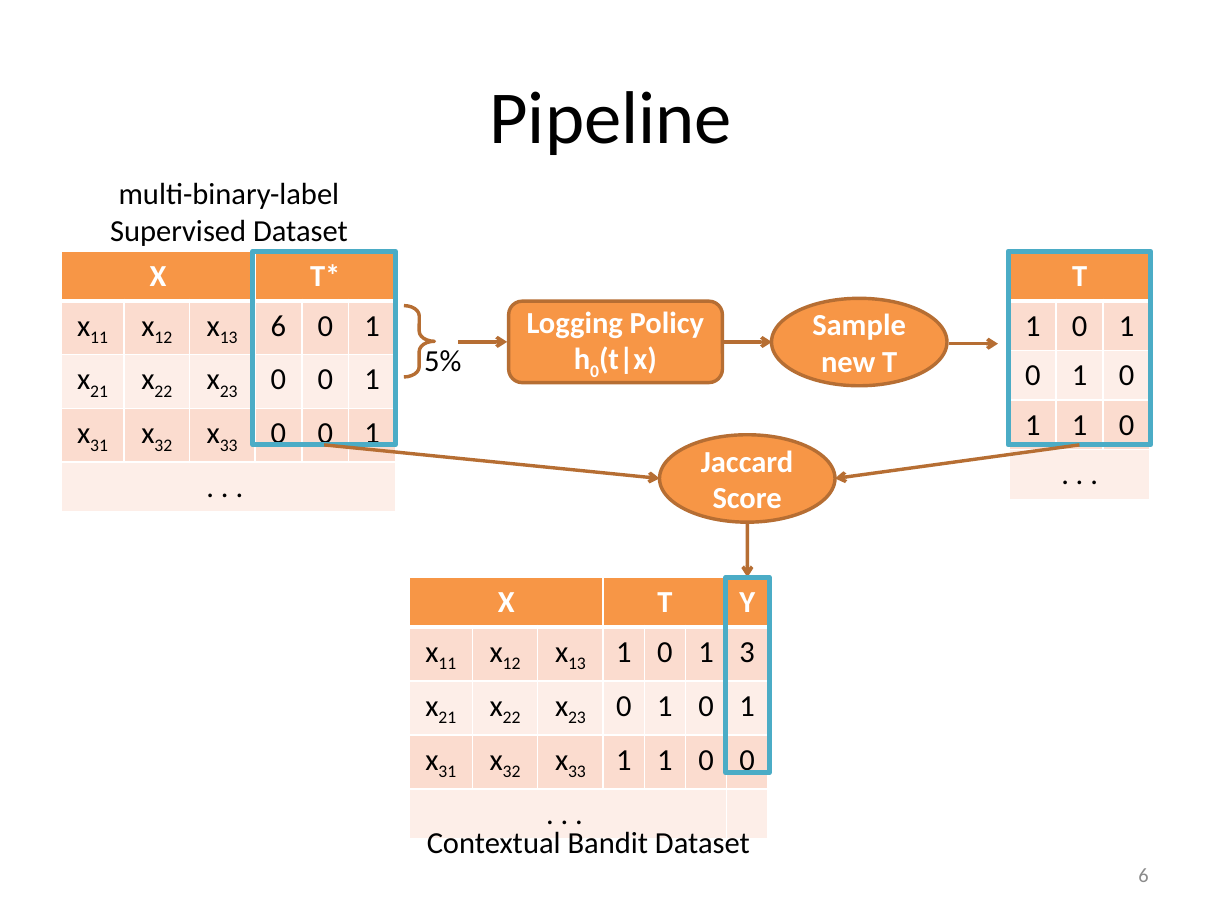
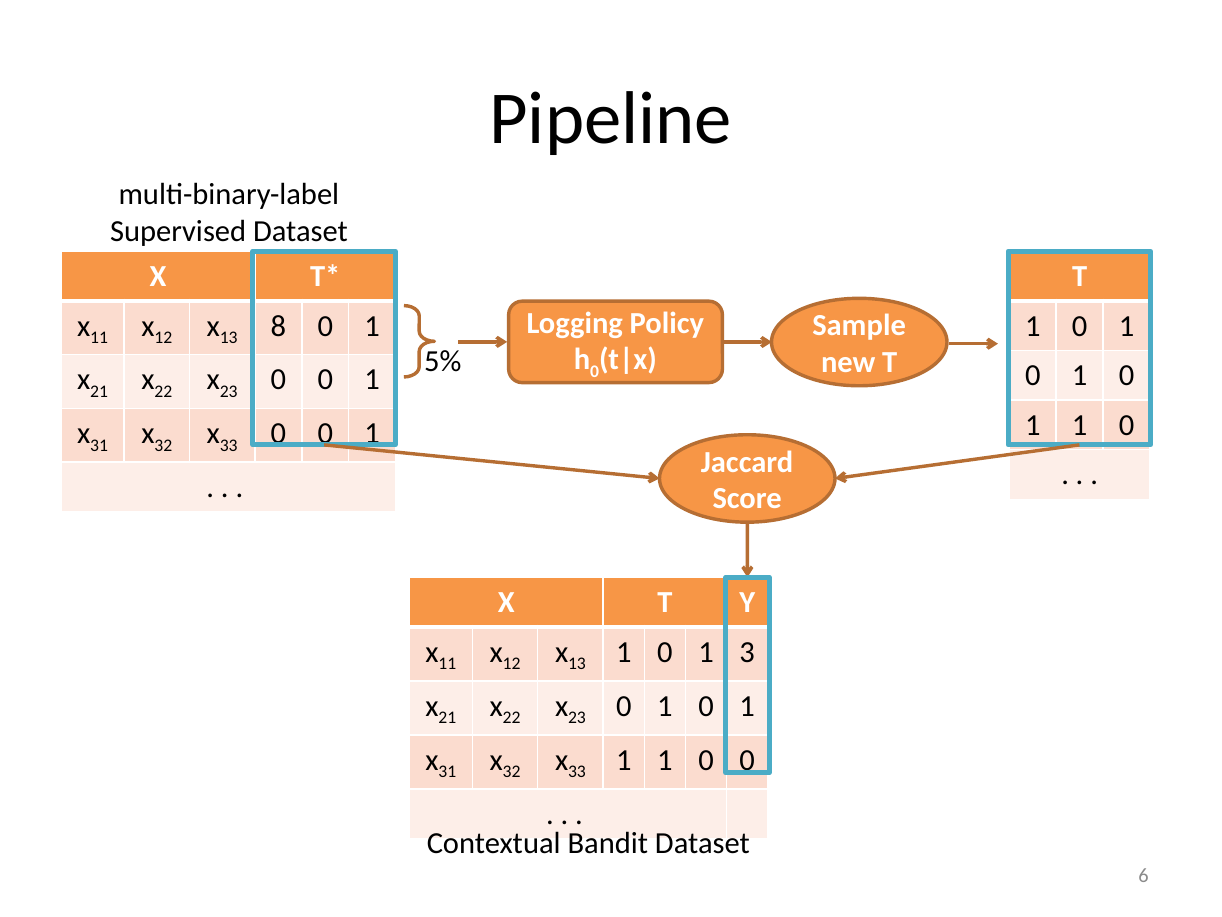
6: 6 -> 8 (278, 326)
